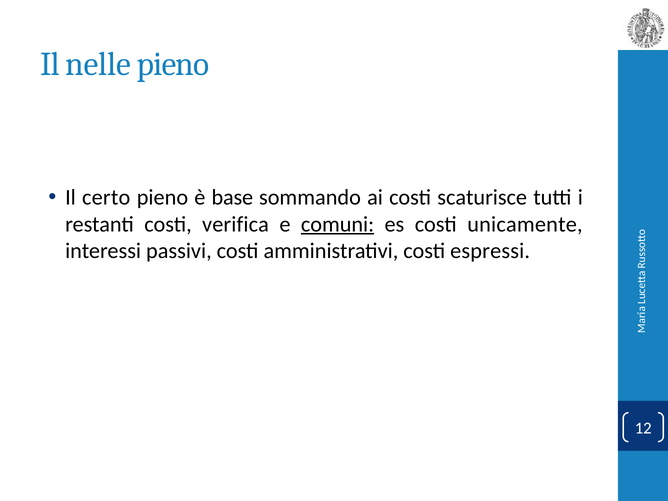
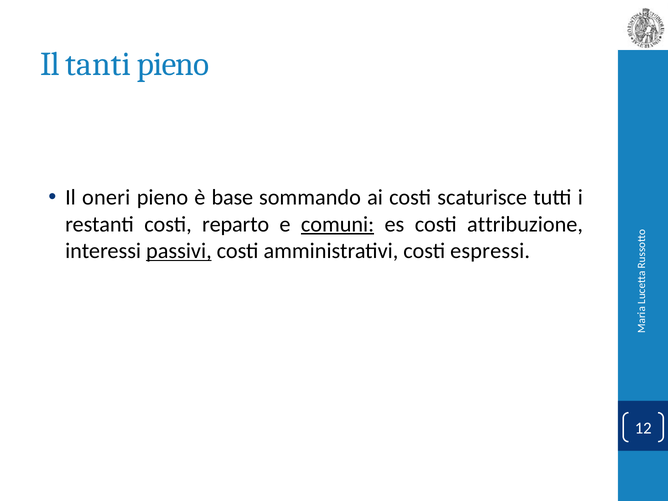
nelle: nelle -> tanti (98, 64)
certo: certo -> oneri (106, 197)
verifica: verifica -> reparto (236, 224)
unicamente: unicamente -> attribuzione (525, 224)
passivi underline: none -> present (179, 251)
